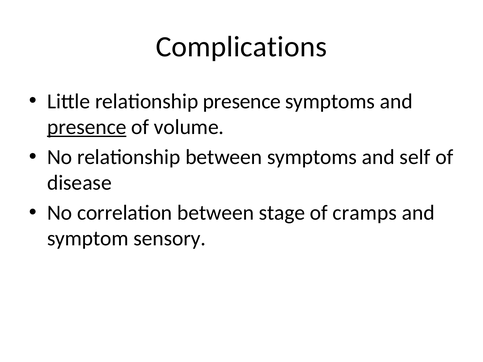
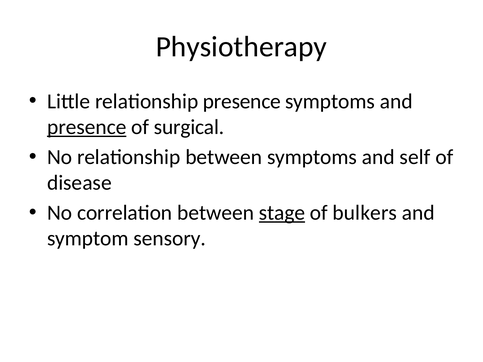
Complications: Complications -> Physiotherapy (241, 47)
volume: volume -> surgical (189, 127)
stage underline: none -> present (282, 213)
cramps: cramps -> bulkers (365, 213)
